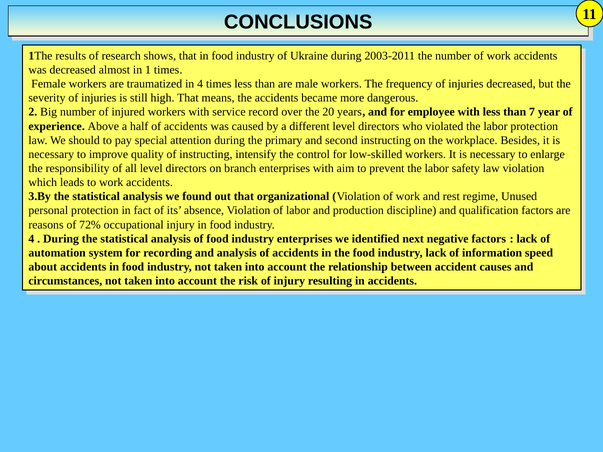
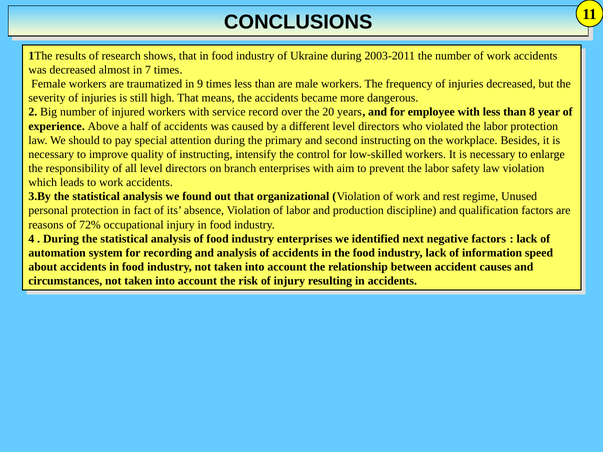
1: 1 -> 7 (148, 70)
4: 4 -> 9 (200, 84)
7: 7 -> 8 (532, 112)
